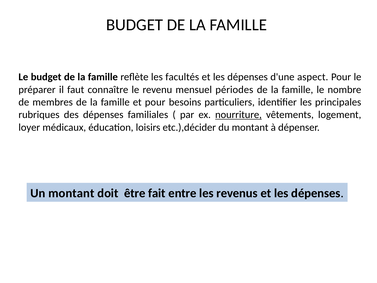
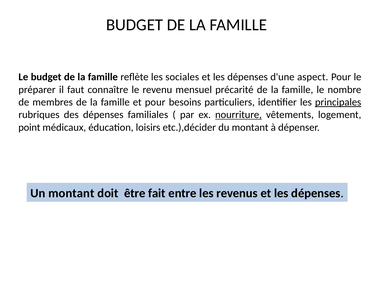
facultés: facultés -> sociales (182, 77)
périodes: périodes -> précarité (234, 90)
principales underline: none -> present (338, 102)
loyer: loyer -> point (29, 127)
